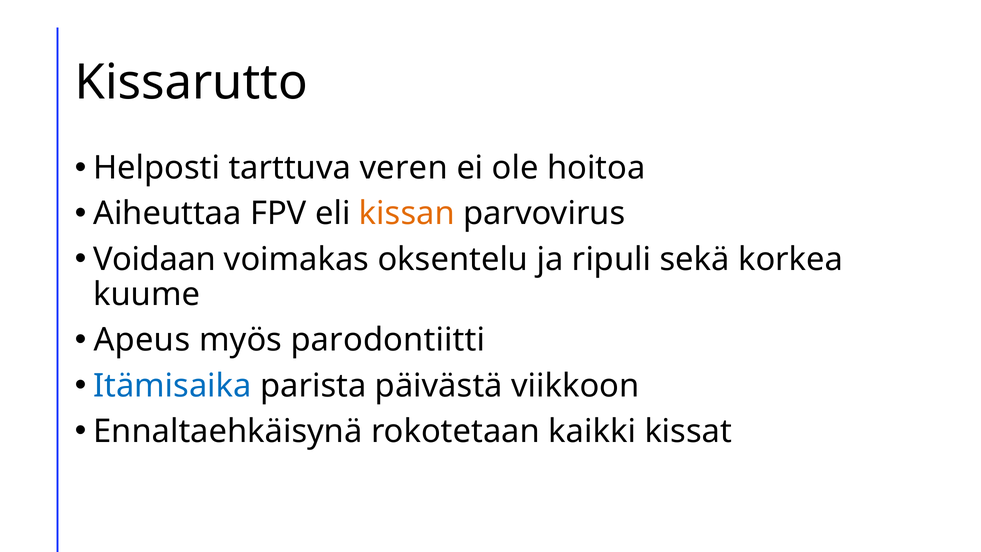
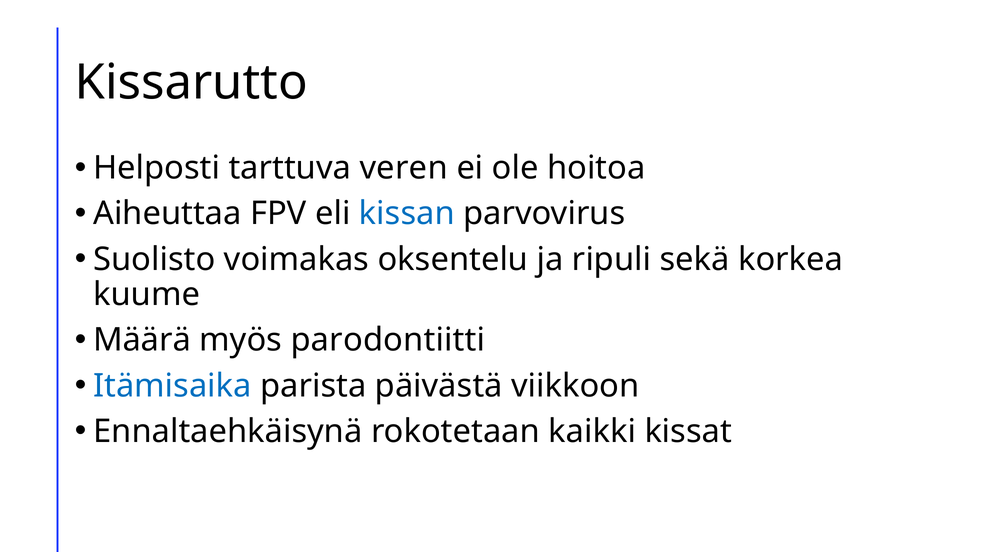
kissan colour: orange -> blue (407, 214)
Voidaan: Voidaan -> Suolisto (154, 259)
Apeus: Apeus -> Määrä (142, 340)
